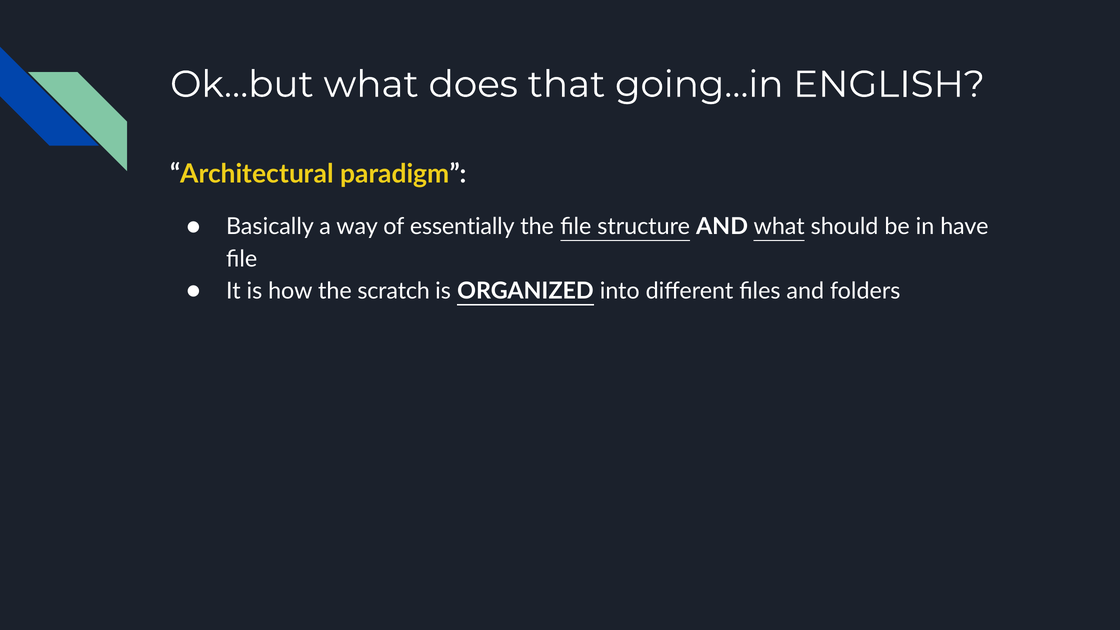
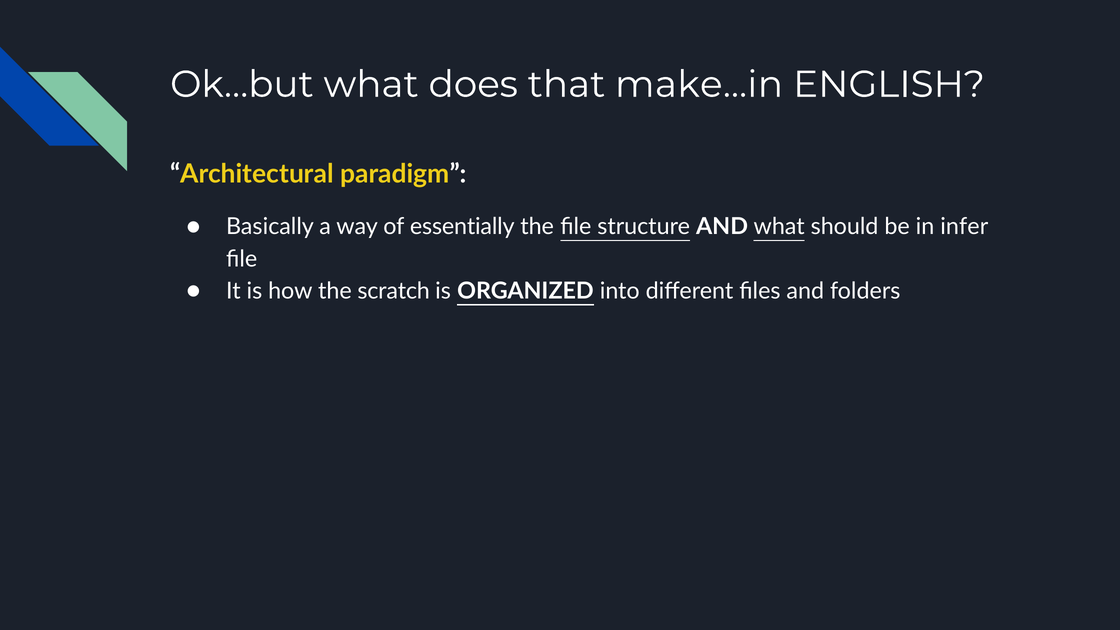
going…in: going…in -> make…in (699, 84)
have: have -> infer (964, 227)
